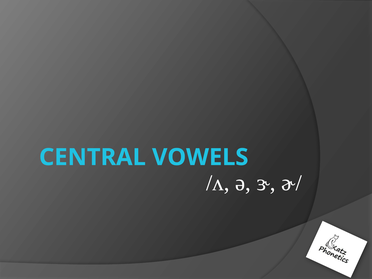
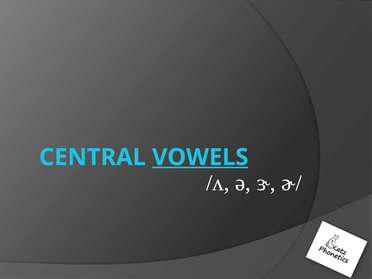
VOWELS underline: none -> present (200, 157)
